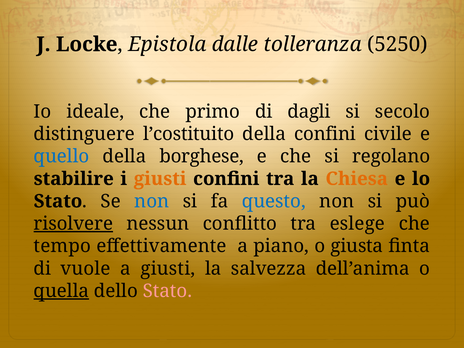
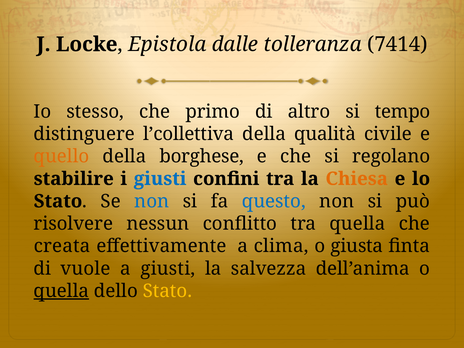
5250: 5250 -> 7414 (397, 44)
ideale: ideale -> stesso (95, 112)
dagli: dagli -> altro (309, 112)
secolo: secolo -> tempo (403, 112)
l’costituito: l’costituito -> l’collettiva (189, 134)
della confini: confini -> qualità (325, 134)
quello colour: blue -> orange (61, 156)
giusti colour: orange -> blue (160, 179)
risolvere underline: present -> none (73, 224)
tra eslege: eslege -> quella (357, 224)
tempo: tempo -> creata (62, 246)
piano: piano -> clima (281, 246)
Stato colour: pink -> yellow (167, 291)
